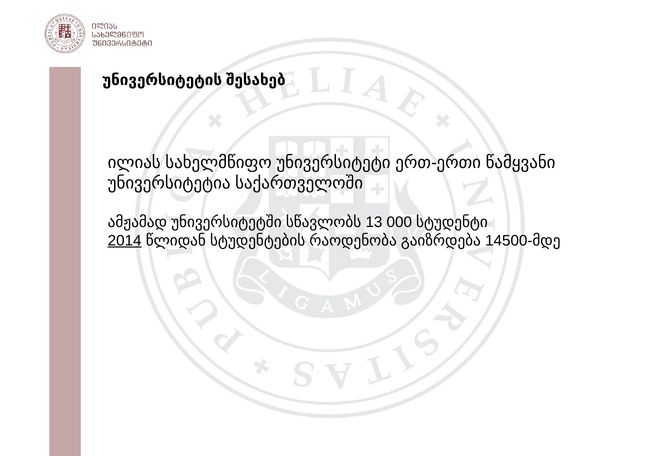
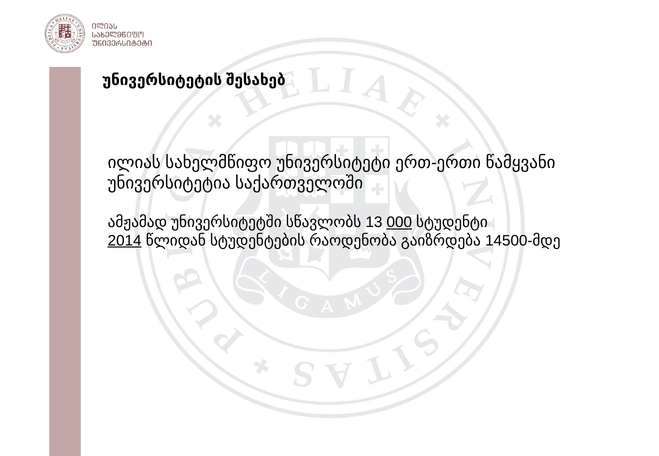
000 underline: none -> present (399, 222)
